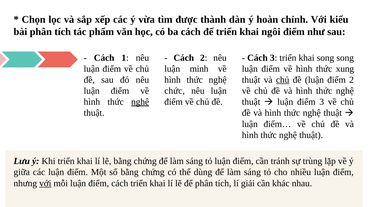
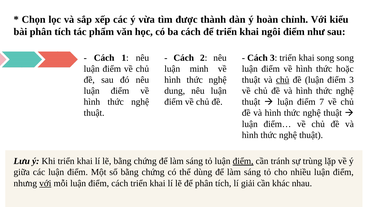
xung: xung -> hoặc (345, 69)
điểm 2: 2 -> 3 (352, 80)
chức: chức -> dung (175, 91)
nghệ underline: present -> none (140, 102)
điểm 3: 3 -> 7 (322, 102)
điểm underline: none -> present (243, 161)
